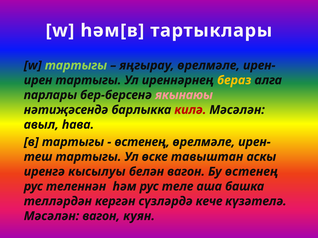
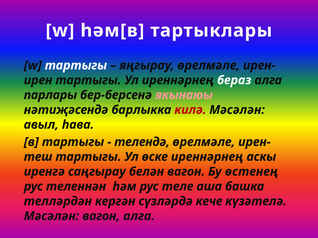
тартыгы colour: light green -> white (76, 66)
бераз colour: yellow -> white (234, 80)
өстенең: өстенең -> телендә (142, 142)
өске тавыштан: тавыштан -> иреннәрнең (207, 157)
кысылуы: кысылуы -> саңгырау (97, 172)
вагон куян: куян -> алга (139, 216)
